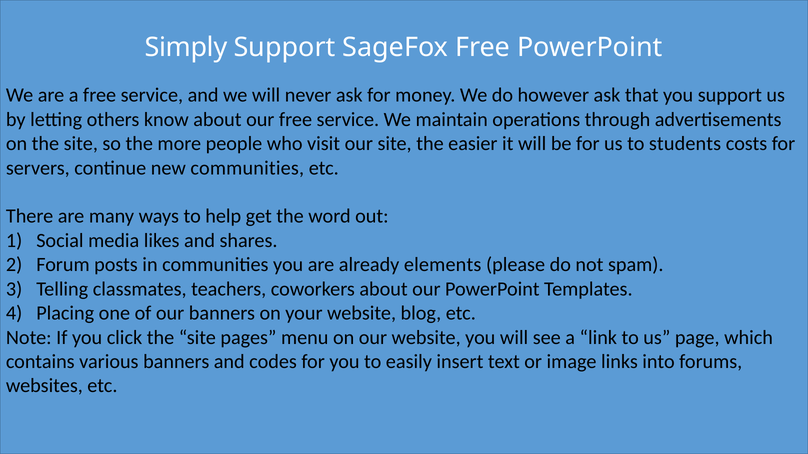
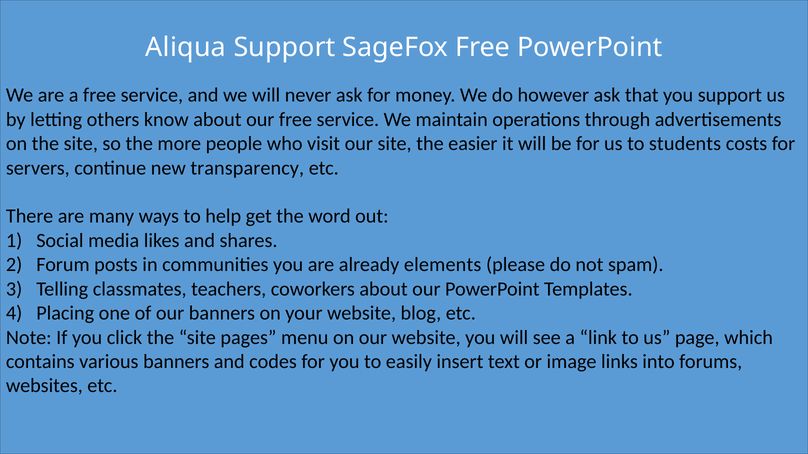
Simply: Simply -> Aliqua (186, 48)
new communities: communities -> transparency (247, 168)
